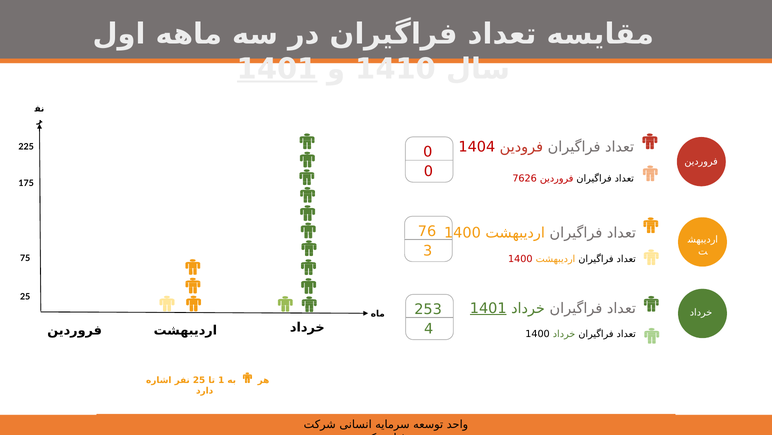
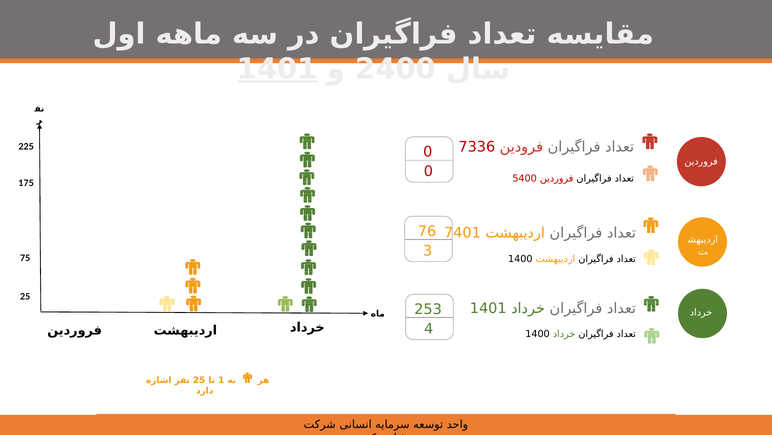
1410: 1410 -> 2400 (396, 69)
1404: 1404 -> 7336 (477, 147)
7626: 7626 -> 5400 (525, 178)
1400: 1400 -> 7401 (462, 233)
1400 colour: red -> black (520, 258)
1401 underline: present -> none (488, 308)
